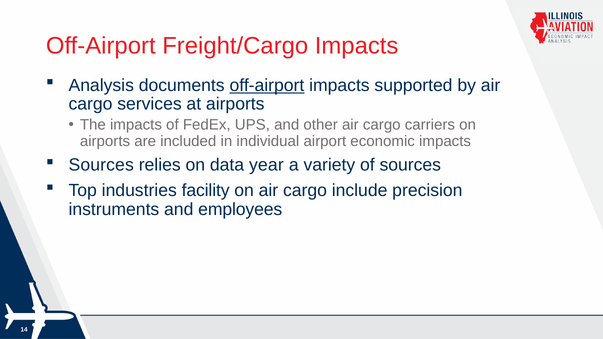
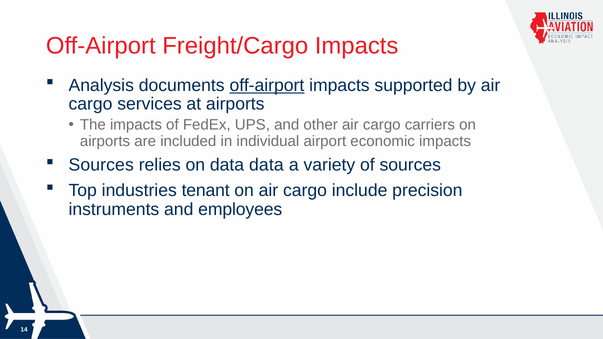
data year: year -> data (266, 165)
facility: facility -> tenant (206, 190)
